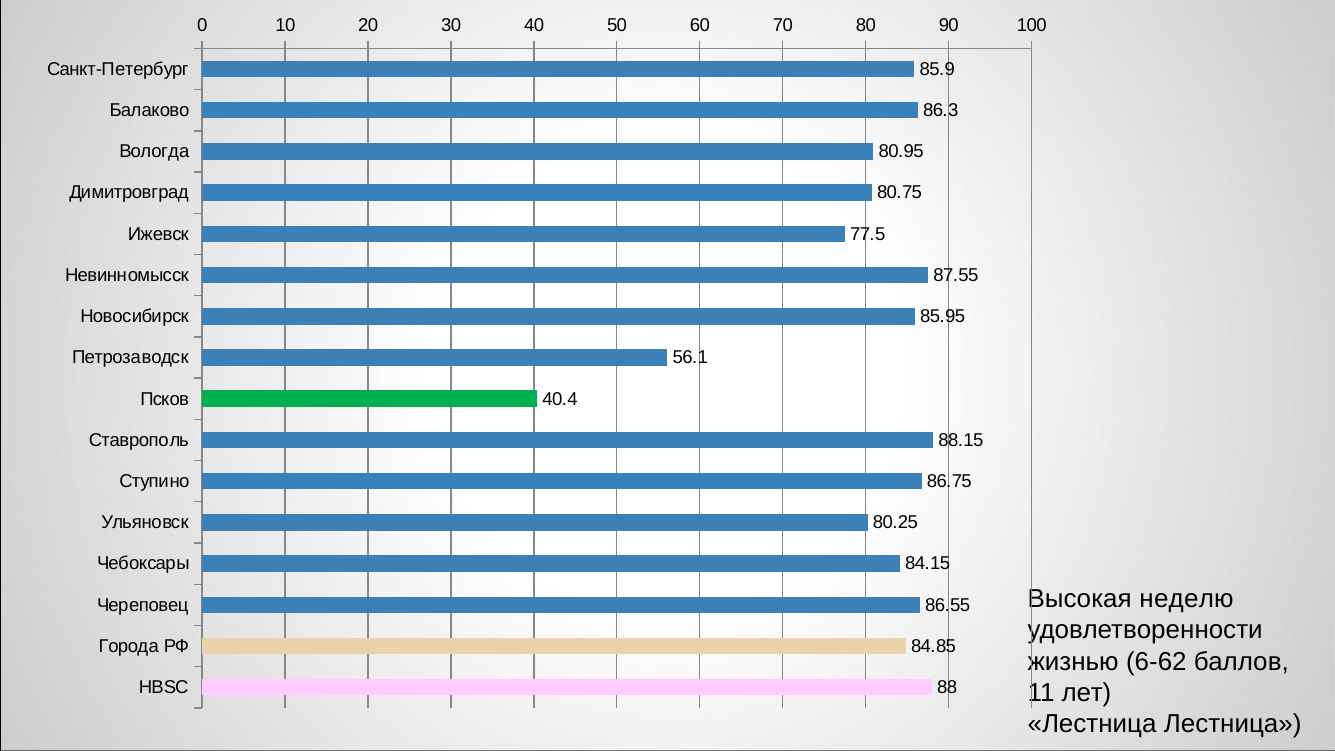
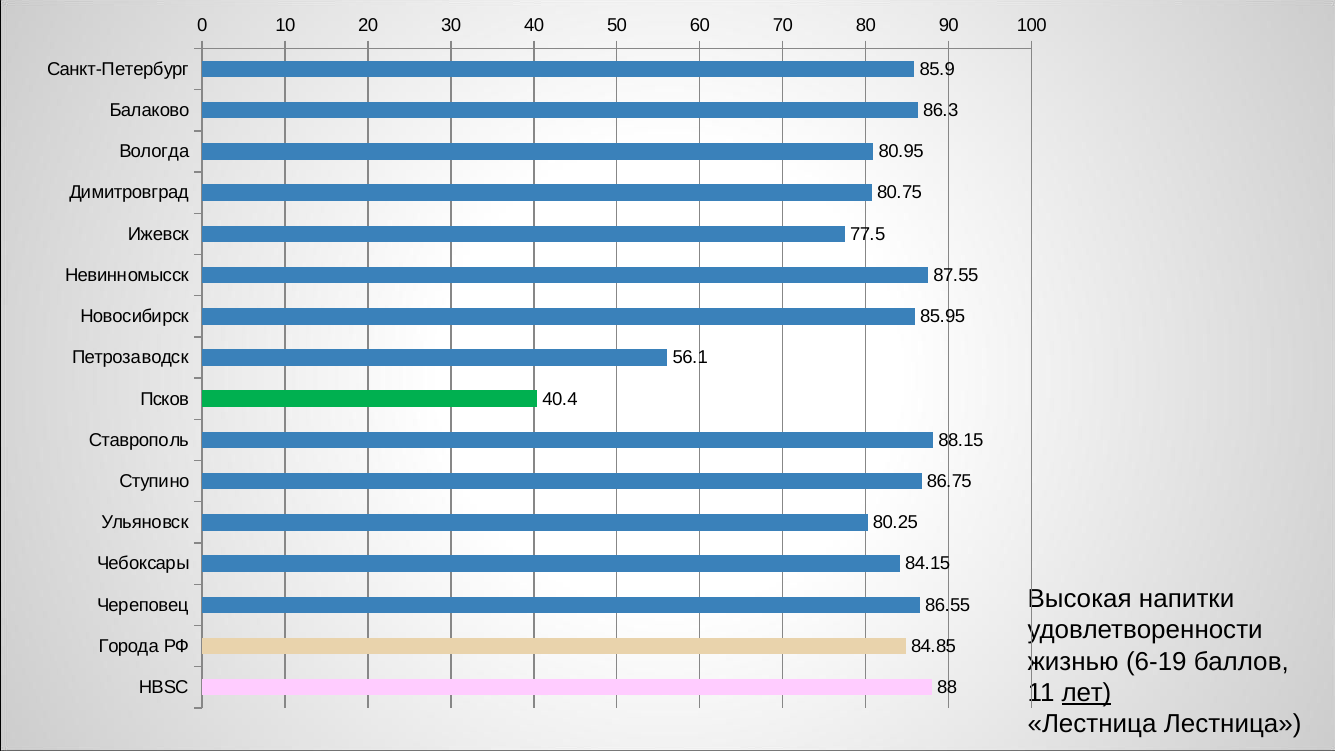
неделю: неделю -> напитки (1187, 599)
6-62: 6-62 -> 6-19 (1156, 662)
лет underline: none -> present (1086, 693)
